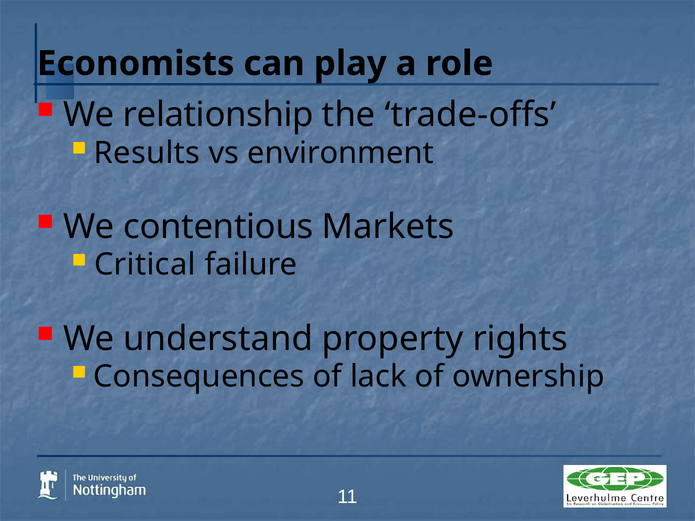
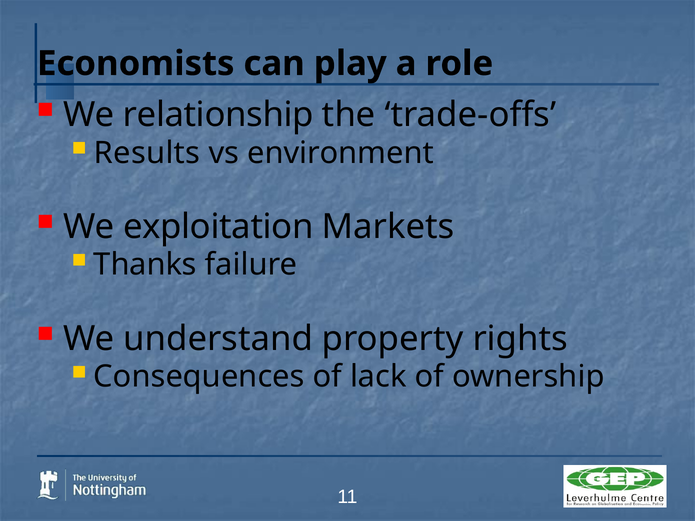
contentious: contentious -> exploitation (218, 227)
Critical: Critical -> Thanks (145, 265)
